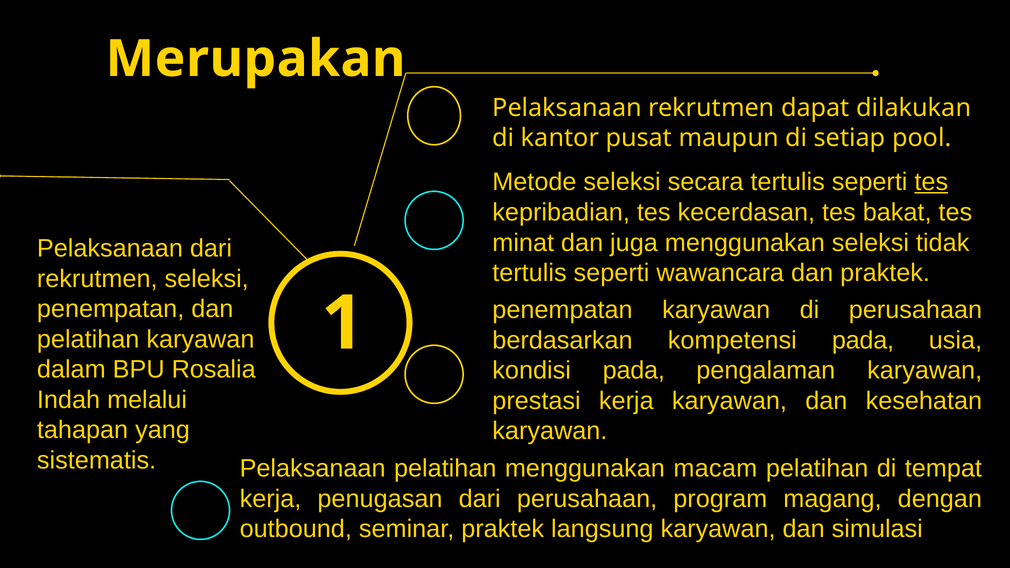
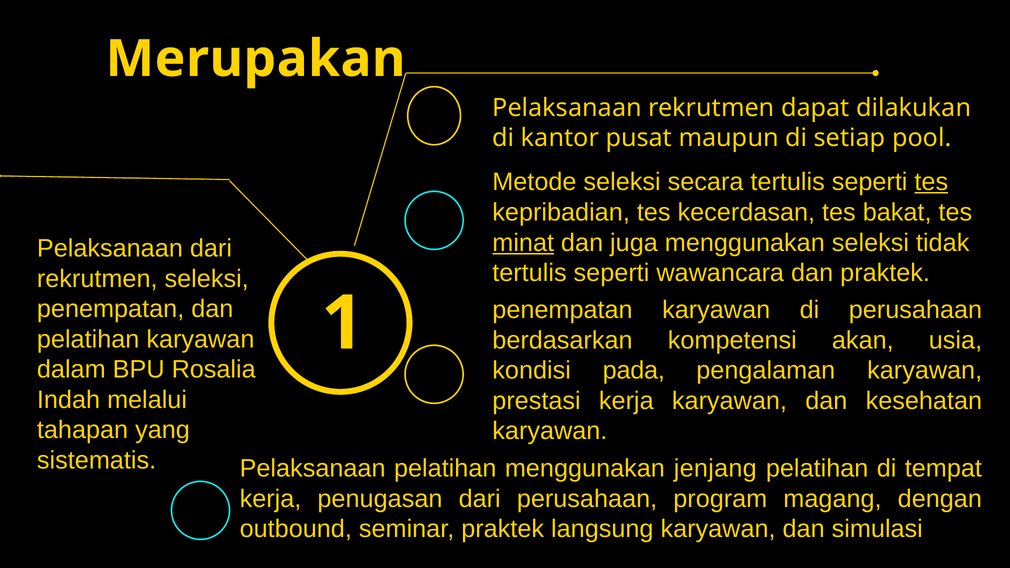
minat underline: none -> present (523, 243)
kompetensi pada: pada -> akan (863, 340)
macam: macam -> jenjang (715, 469)
